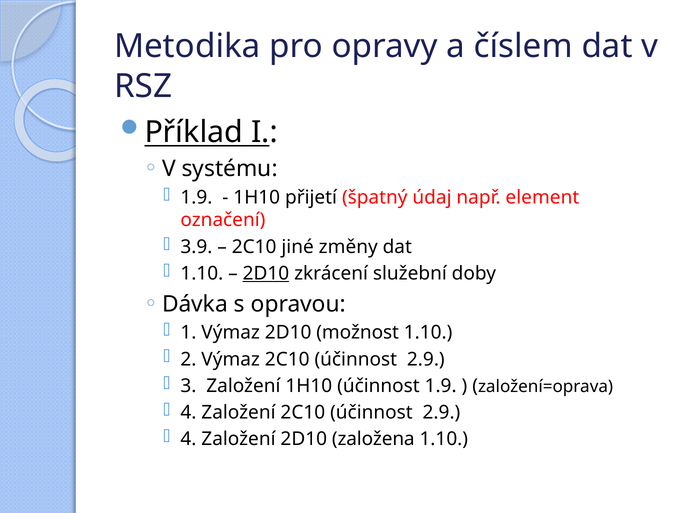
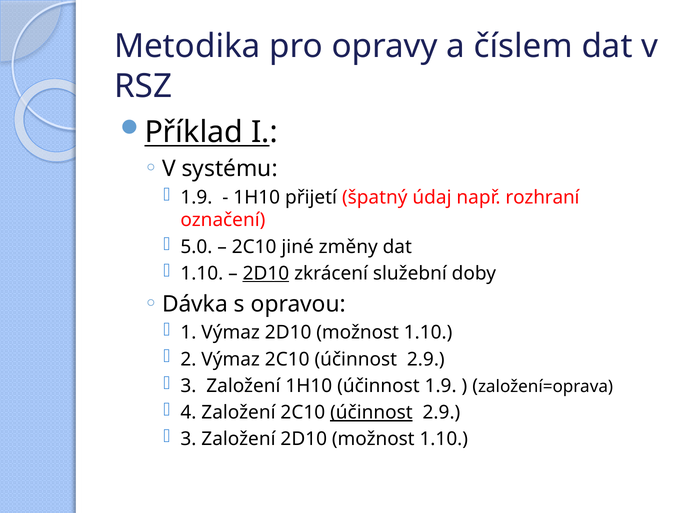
element: element -> rozhraní (542, 197)
3.9: 3.9 -> 5.0 (196, 247)
účinnost underline: none -> present (371, 413)
4: 4 -> 3 (188, 439)
Založení 2D10 založena: založena -> možnost (373, 439)
